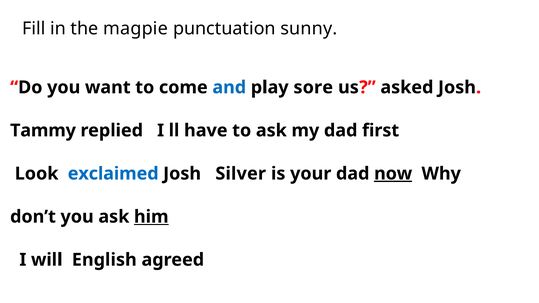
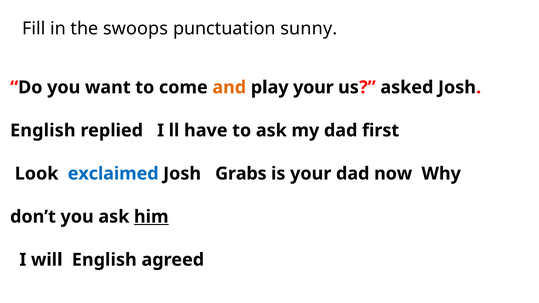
magpie: magpie -> swoops (136, 29)
and colour: blue -> orange (229, 87)
play sore: sore -> your (313, 87)
Tammy: Tammy -> English (43, 131)
Silver: Silver -> Grabs (241, 174)
now underline: present -> none (393, 174)
